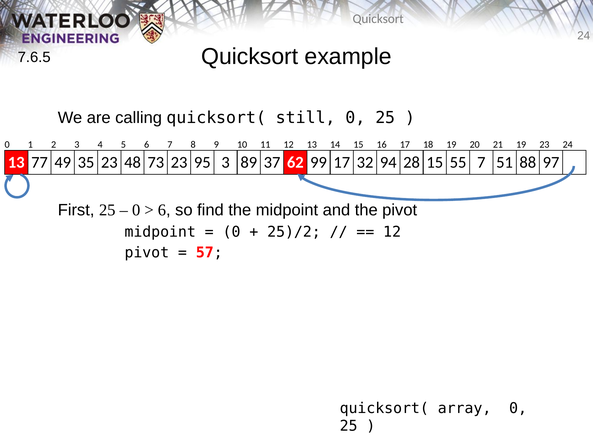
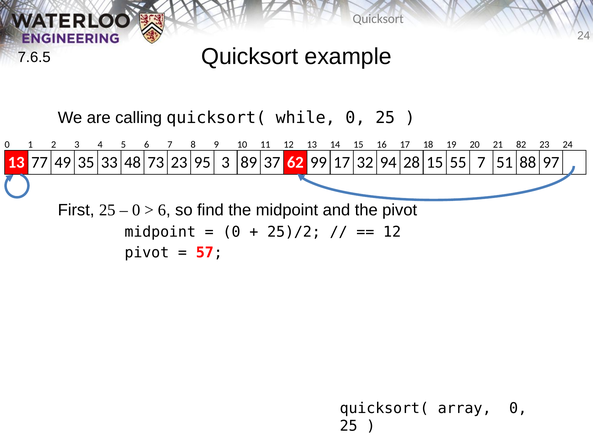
still: still -> while (306, 118)
21 19: 19 -> 82 (521, 144)
35 23: 23 -> 33 (109, 162)
